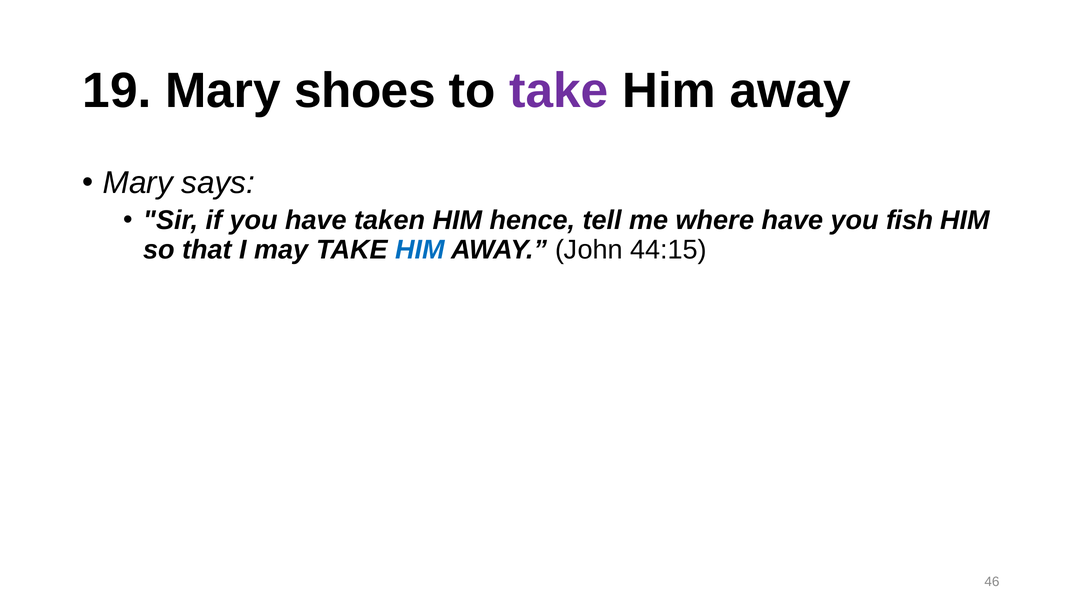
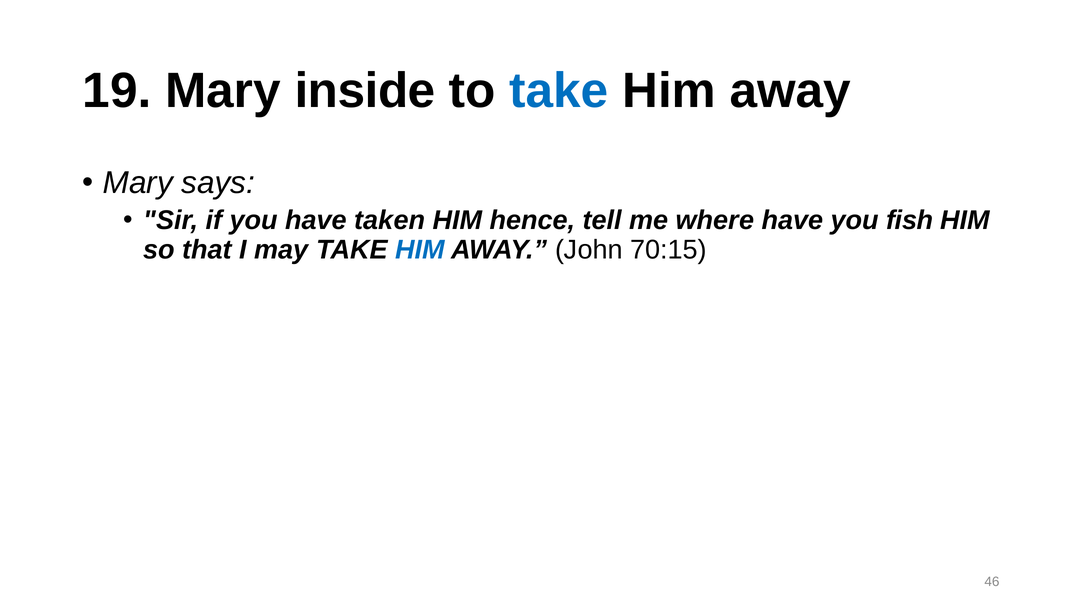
shoes: shoes -> inside (365, 91)
take colour: purple -> blue (559, 91)
44:15: 44:15 -> 70:15 (668, 249)
